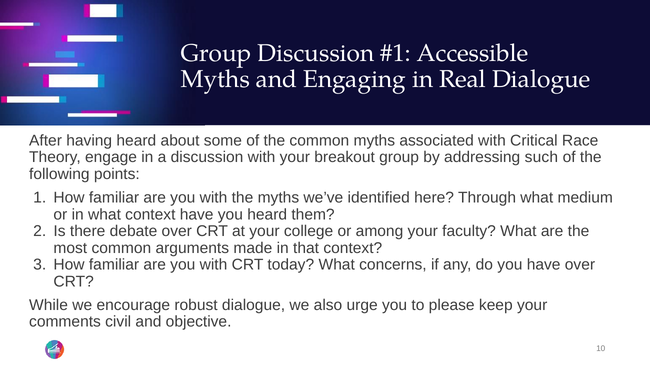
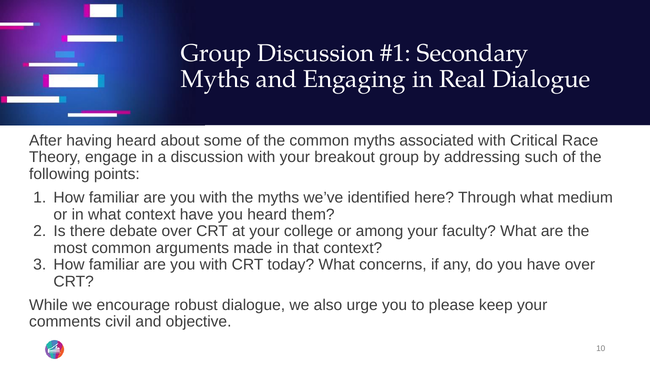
Accessible: Accessible -> Secondary (473, 53)
